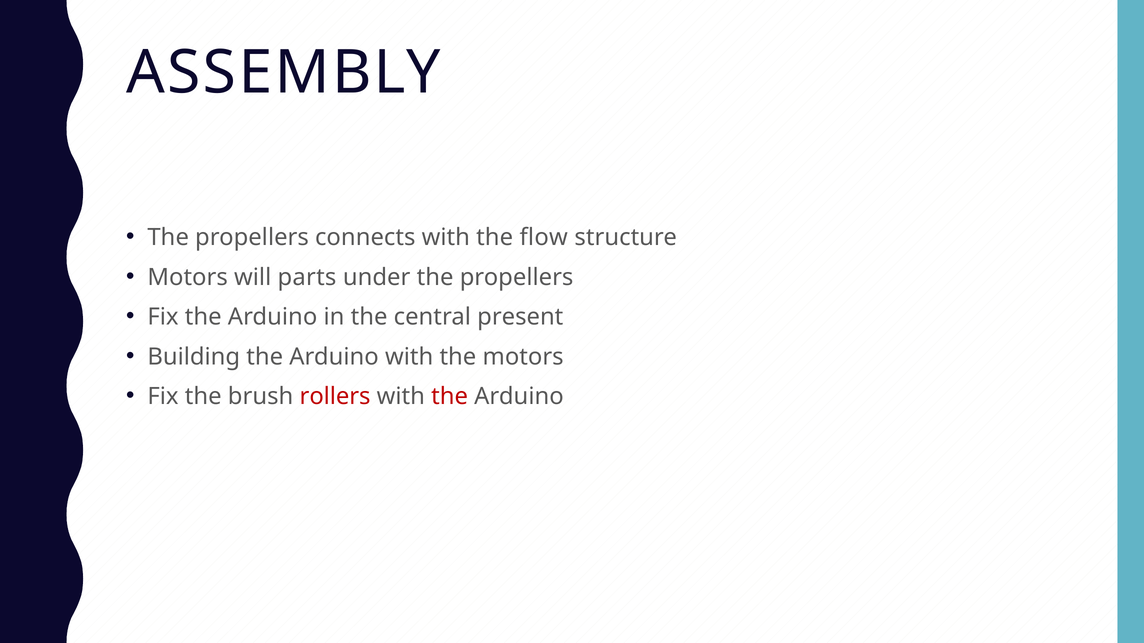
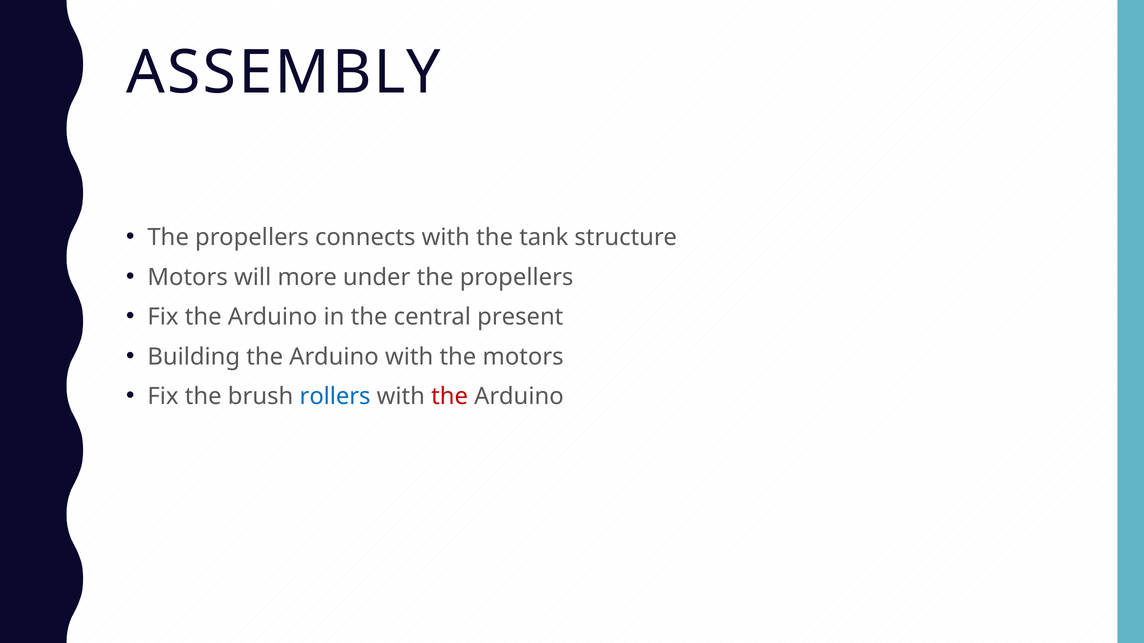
flow: flow -> tank (544, 238)
parts: parts -> more (307, 277)
rollers colour: red -> blue (335, 397)
